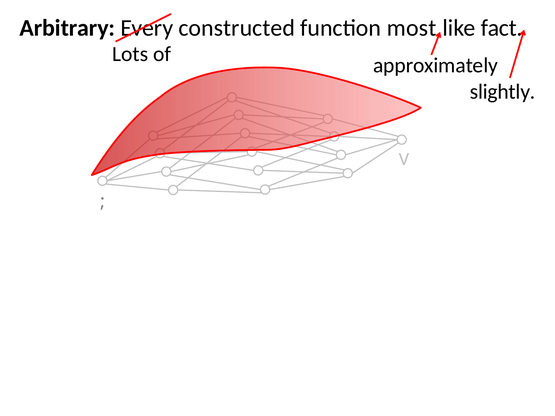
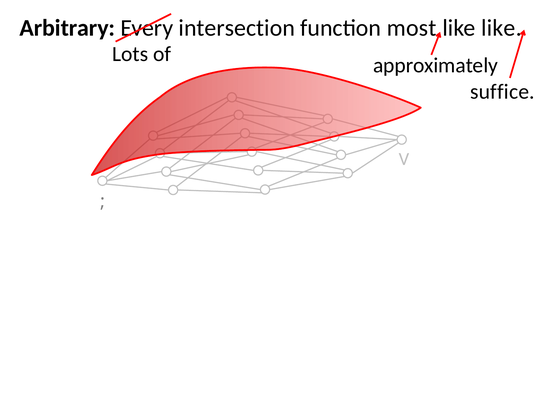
constructed: constructed -> intersection (237, 28)
like fact: fact -> like (501, 28)
slightly: slightly -> suffice (502, 92)
